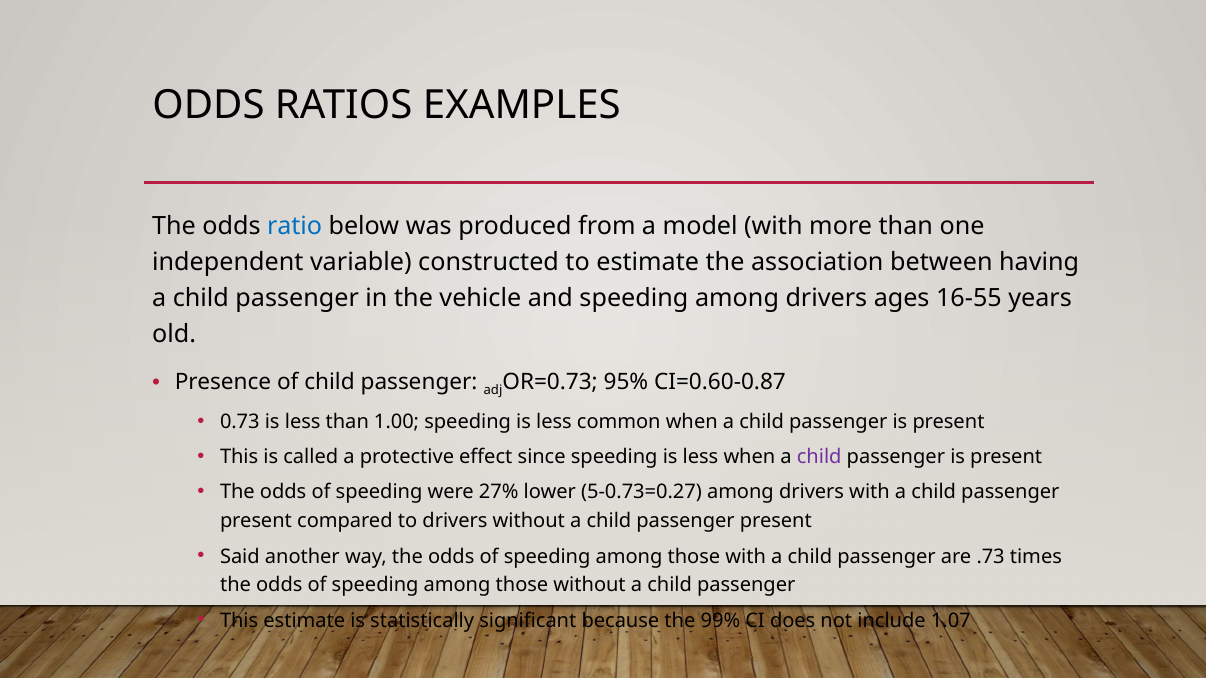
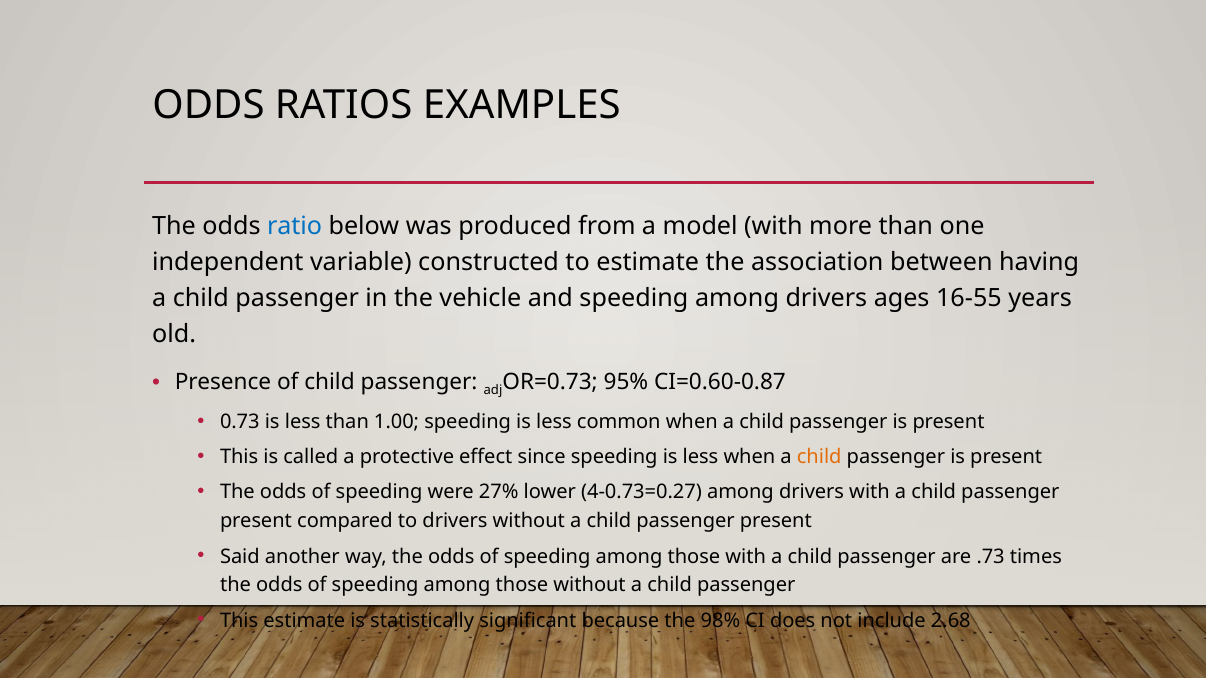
child colour: purple -> orange (819, 457)
5-0.73=0.27: 5-0.73=0.27 -> 4-0.73=0.27 (641, 493)
99%: 99% -> 98% (720, 621)
1.07: 1.07 -> 2.68 (951, 621)
